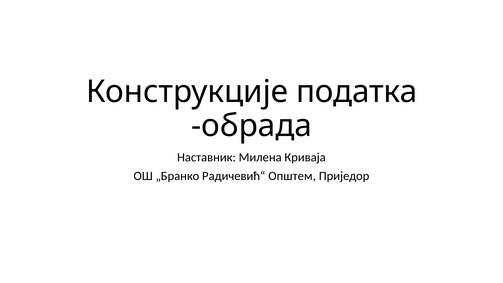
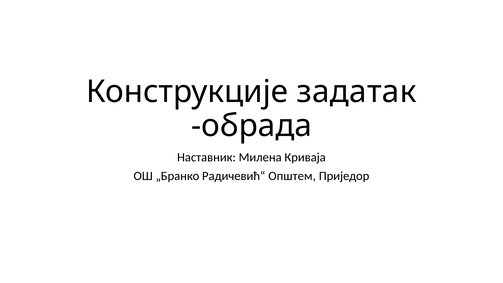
податка: податка -> задатак (356, 92)
